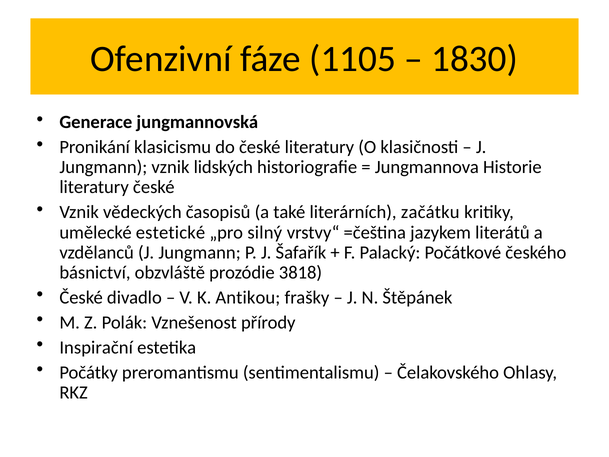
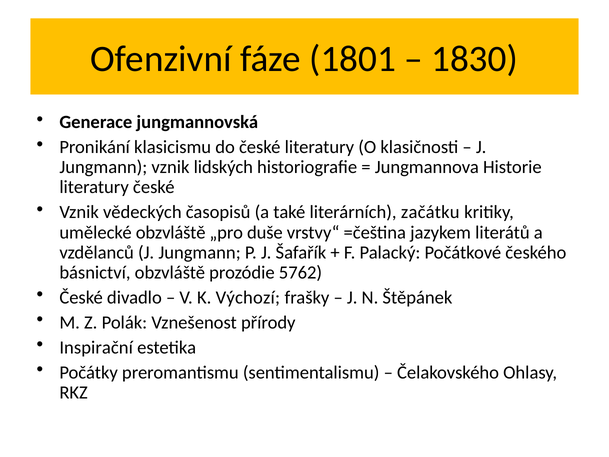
1105: 1105 -> 1801 (353, 59)
umělecké estetické: estetické -> obzvláště (171, 232)
silný: silný -> duše (265, 232)
3818: 3818 -> 5762 (300, 272)
Antikou: Antikou -> Výchozí (248, 297)
